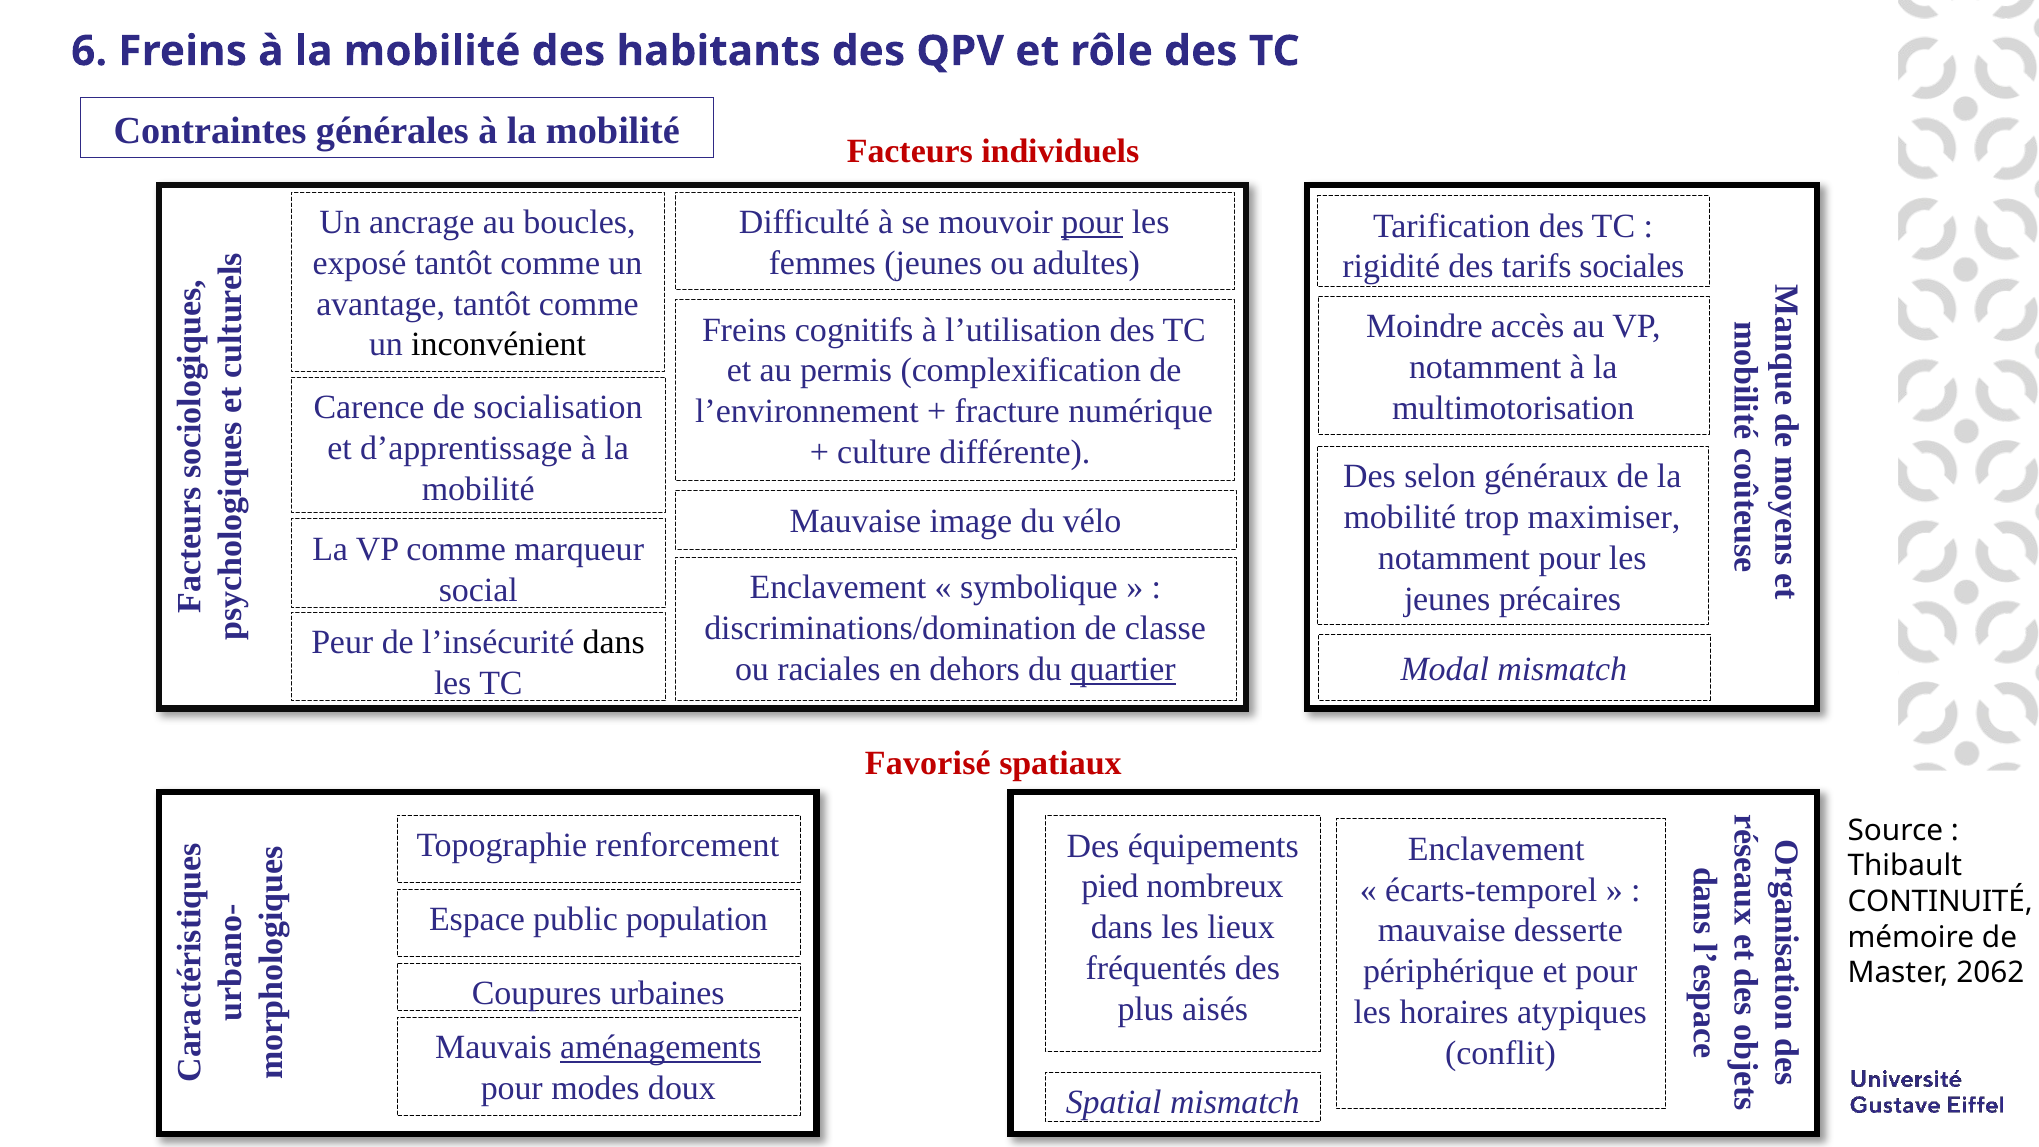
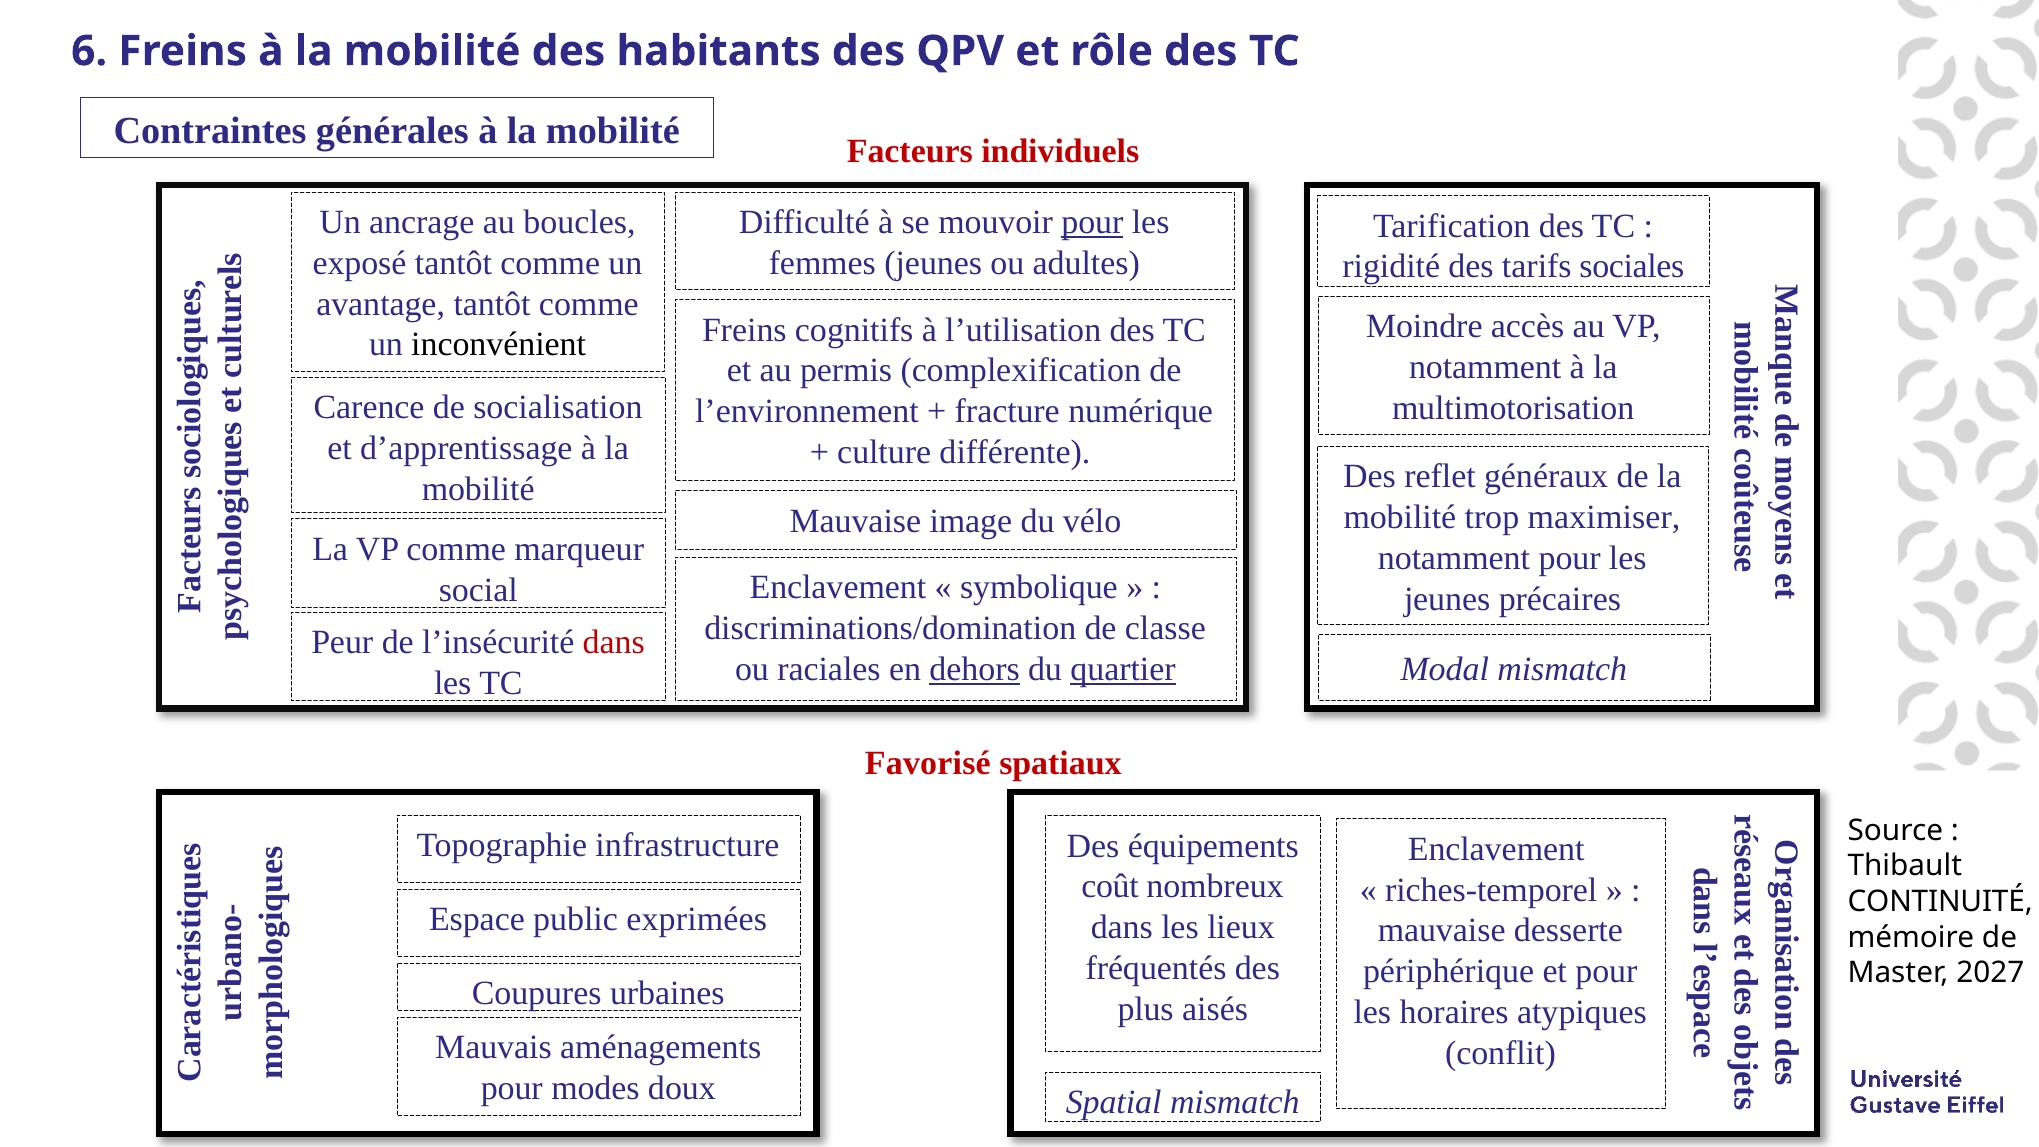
selon: selon -> reflet (1440, 477)
dans colour: black -> red (614, 643)
dehors underline: none -> present (975, 669)
renforcement: renforcement -> infrastructure (687, 845)
pied: pied -> coût (1110, 887)
écarts-temporel: écarts-temporel -> riches-temporel (1491, 890)
population: population -> exprimées (697, 920)
2062: 2062 -> 2027 (1990, 973)
aménagements underline: present -> none (661, 1047)
